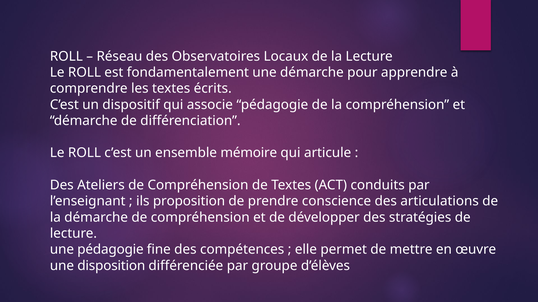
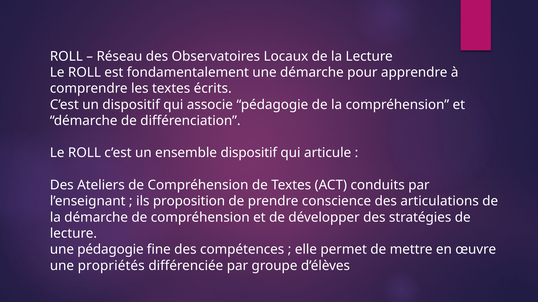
ensemble mémoire: mémoire -> dispositif (249, 153)
disposition: disposition -> propriétés (111, 266)
